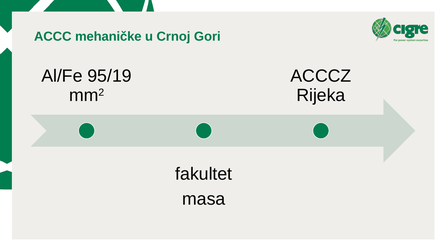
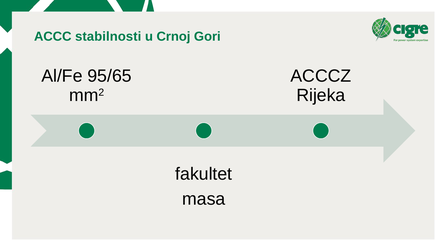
mehaničke: mehaničke -> stabilnosti (108, 37)
95/19: 95/19 -> 95/65 (110, 76)
